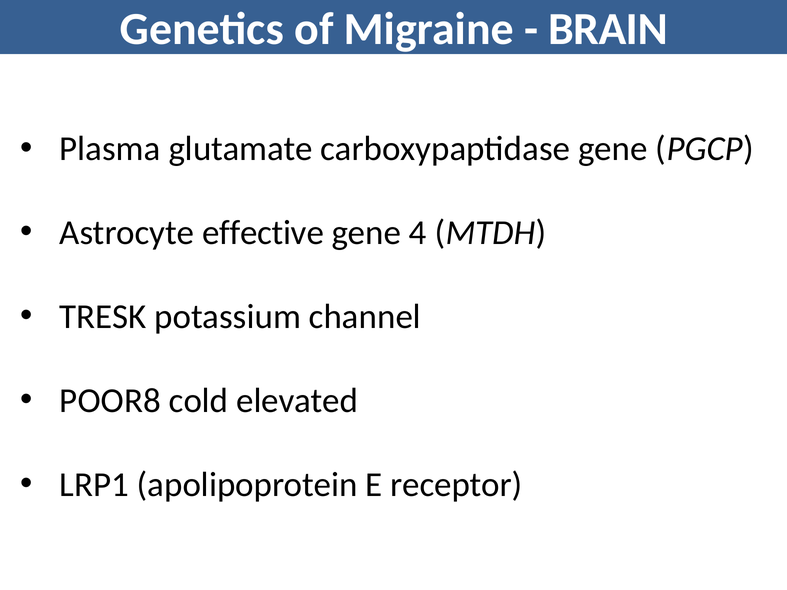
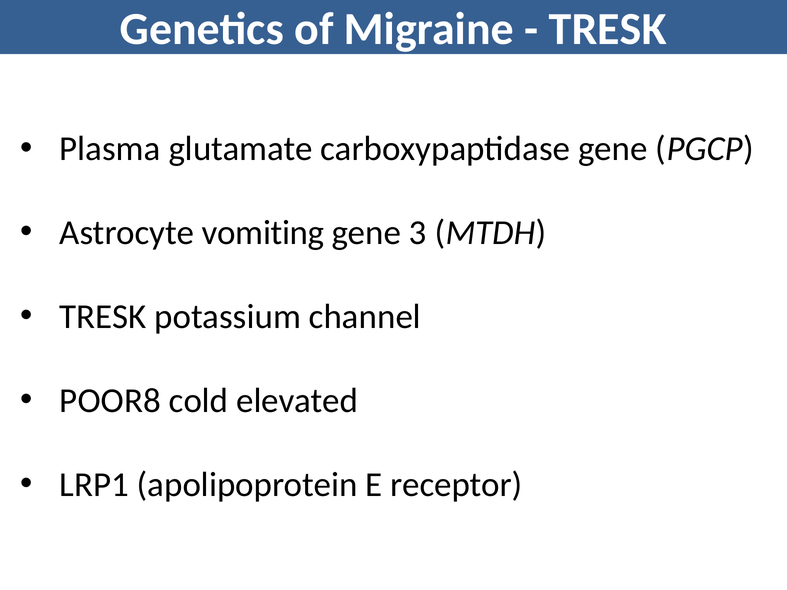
BRAIN: BRAIN -> TRESK (608, 29)
effective: effective -> vomiting (263, 233)
4: 4 -> 3 (418, 233)
